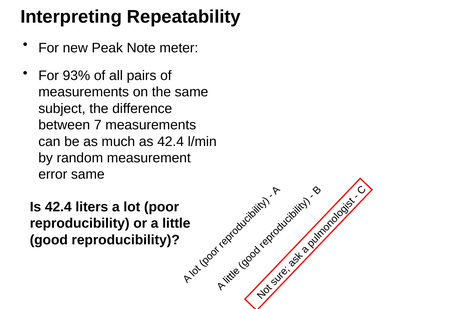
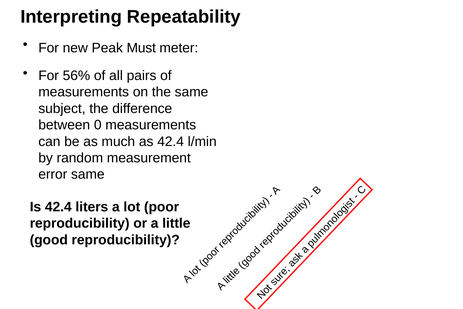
Note: Note -> Must (141, 48)
93%: 93% -> 56% (76, 75)
7: 7 -> 0 (98, 125)
